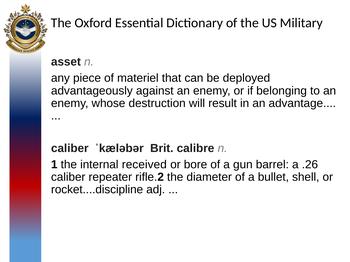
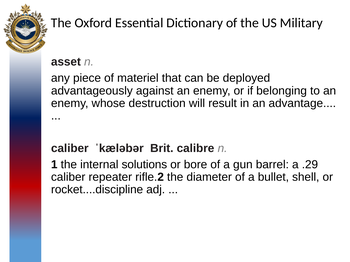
received: received -> solutions (144, 165)
.26: .26 -> .29 (310, 165)
